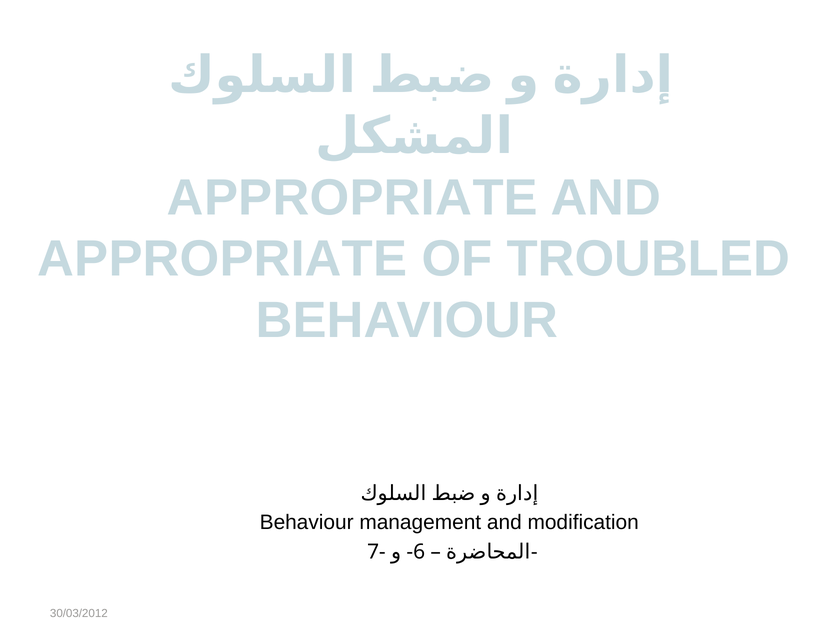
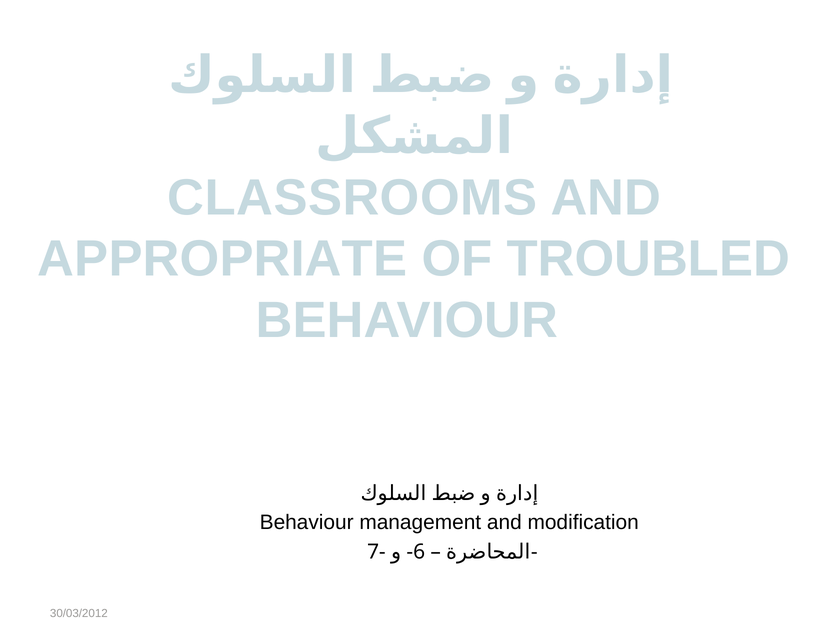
APPROPRIATE: APPROPRIATE -> CLASSROOMS (352, 198)
